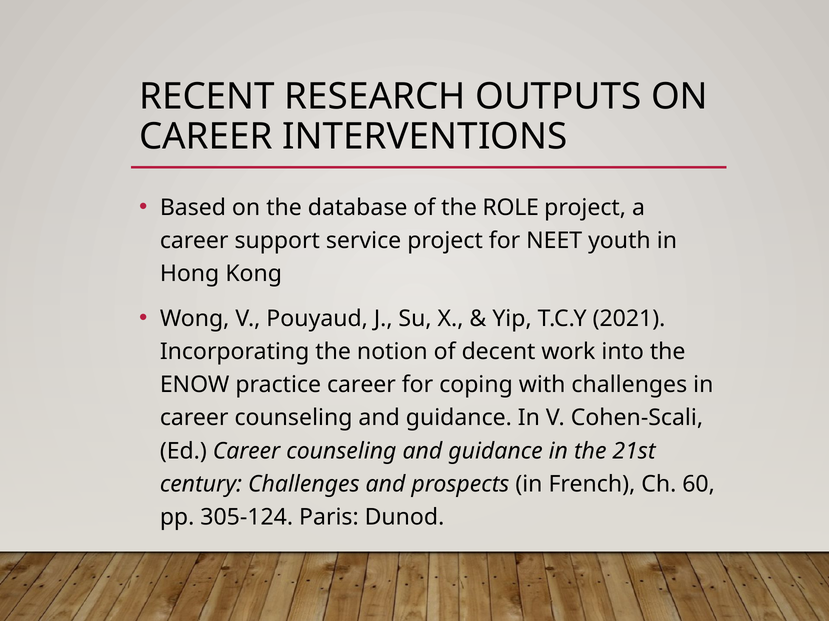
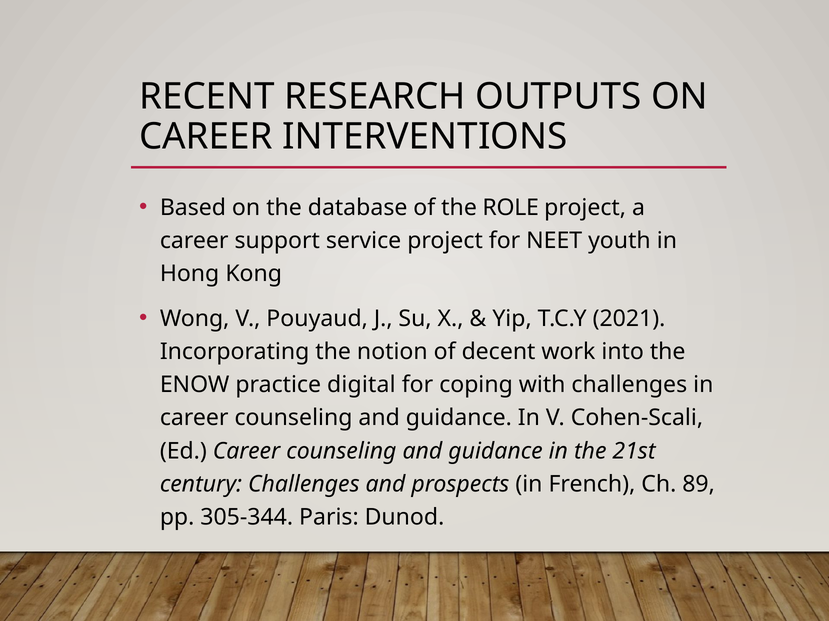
practice career: career -> digital (361, 385)
60: 60 -> 89 (699, 485)
305-124: 305-124 -> 305-344 (247, 518)
